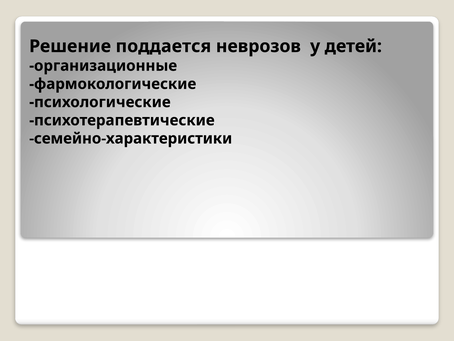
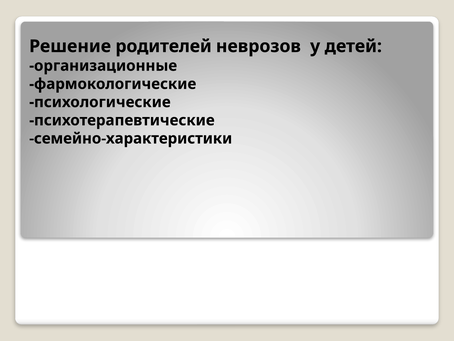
поддается: поддается -> родителей (164, 46)
